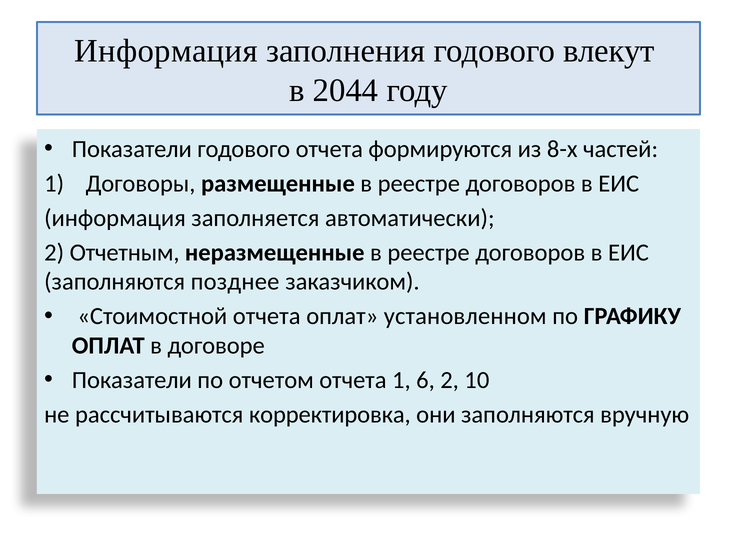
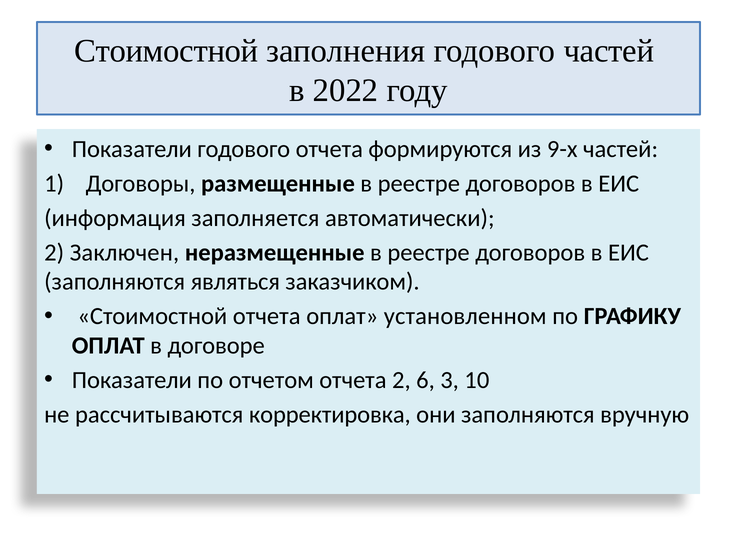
Информация: Информация -> Стоимостной (166, 51)
годового влекут: влекут -> частей (609, 51)
2044: 2044 -> 2022 (346, 90)
8-х: 8-х -> 9-х (562, 149)
Отчетным: Отчетным -> Заключен (124, 252)
позднее: позднее -> являться (235, 282)
отчета 1: 1 -> 2 (401, 380)
6 2: 2 -> 3 (450, 380)
